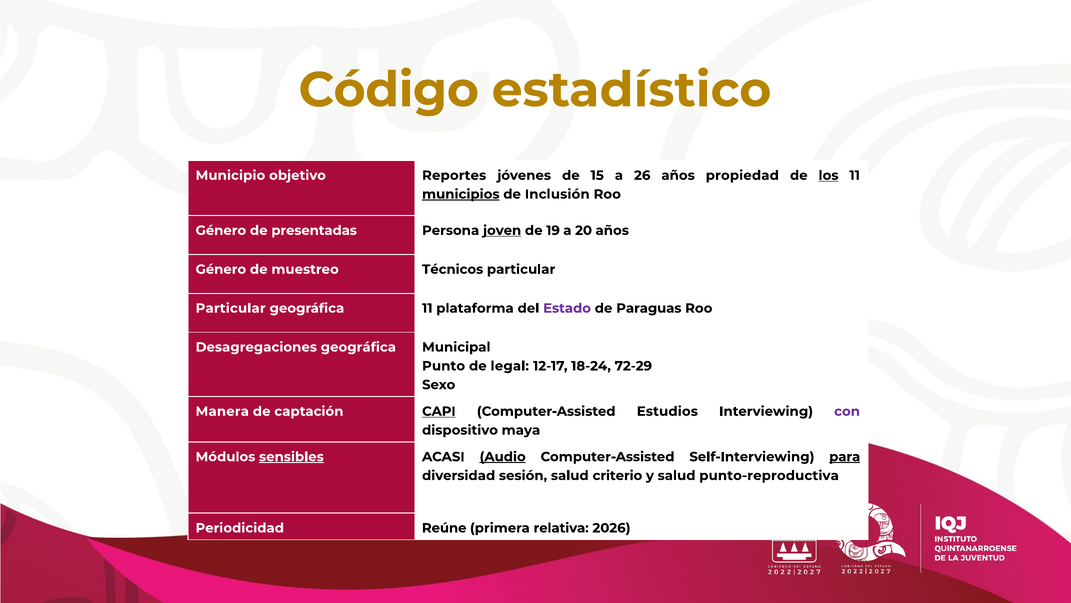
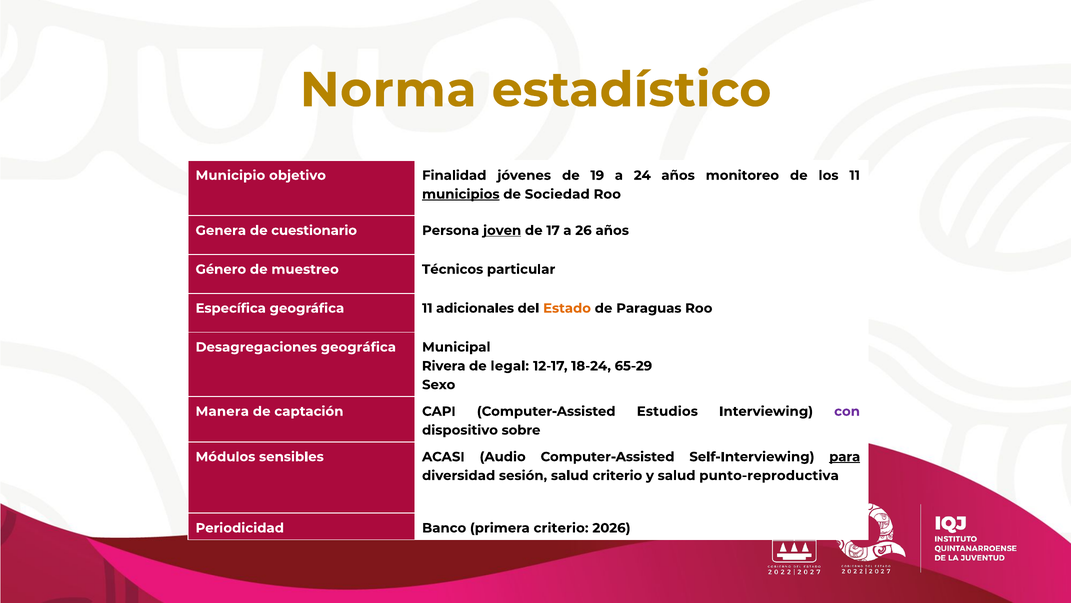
Código: Código -> Norma (388, 90)
Reportes: Reportes -> Finalidad (454, 175)
15: 15 -> 19 (597, 175)
26: 26 -> 24 (642, 175)
propiedad: propiedad -> monitoreo (742, 175)
los underline: present -> none (829, 175)
Inclusión: Inclusión -> Sociedad (557, 194)
Género: Género -> Genera (221, 230)
presentadas: presentadas -> cuestionario (314, 230)
19: 19 -> 17 (553, 230)
20: 20 -> 26 (584, 230)
Particular: Particular -> Específica (231, 308)
plataforma: plataforma -> adicionales (475, 308)
Estado colour: purple -> orange (567, 308)
Punto: Punto -> Rivera (444, 366)
72-29: 72-29 -> 65-29 (633, 366)
CAPI underline: present -> none (439, 411)
maya: maya -> sobre (521, 430)
sensibles underline: present -> none (291, 456)
Audio underline: present -> none (503, 456)
Reúne: Reúne -> Banco (444, 528)
primera relativa: relativa -> criterio (561, 528)
